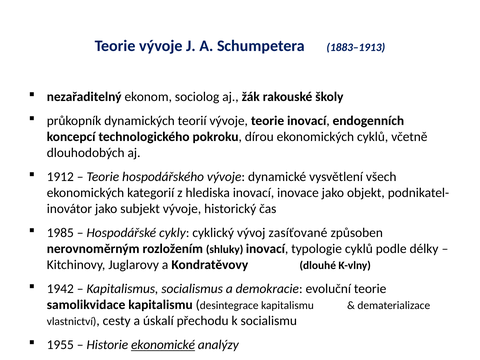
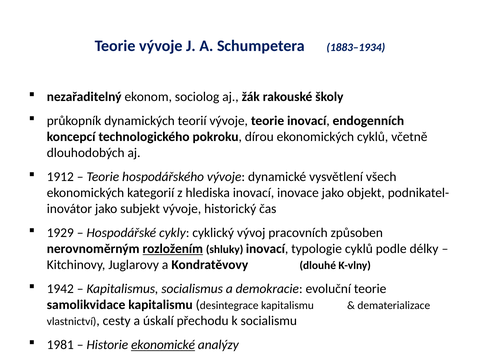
1883–1913: 1883–1913 -> 1883–1934 (356, 48)
1985: 1985 -> 1929 (60, 233)
zasíťované: zasíťované -> pracovních (298, 233)
rozložením underline: none -> present (173, 249)
1955: 1955 -> 1981 (60, 345)
